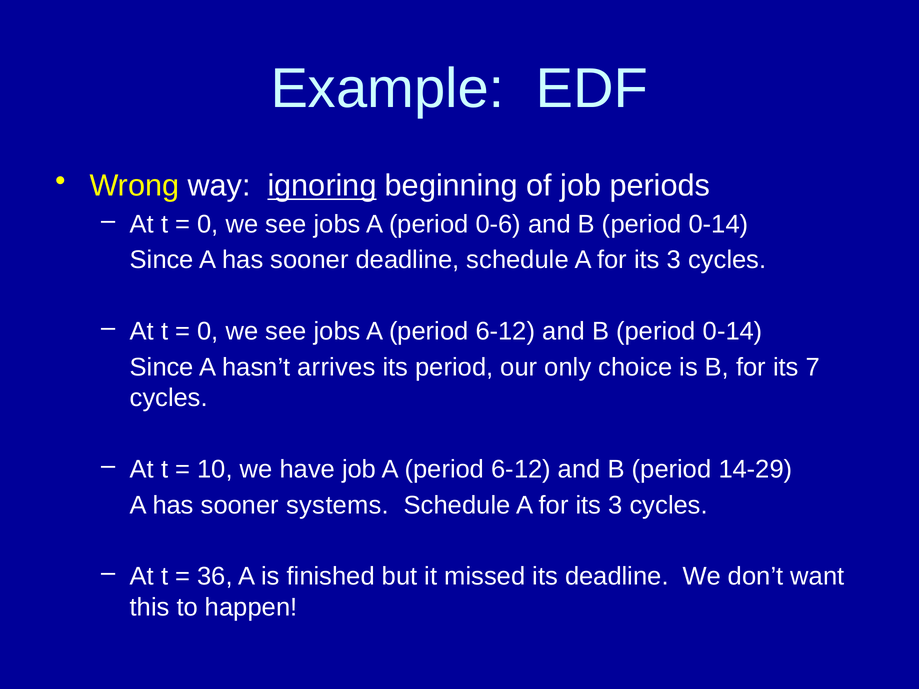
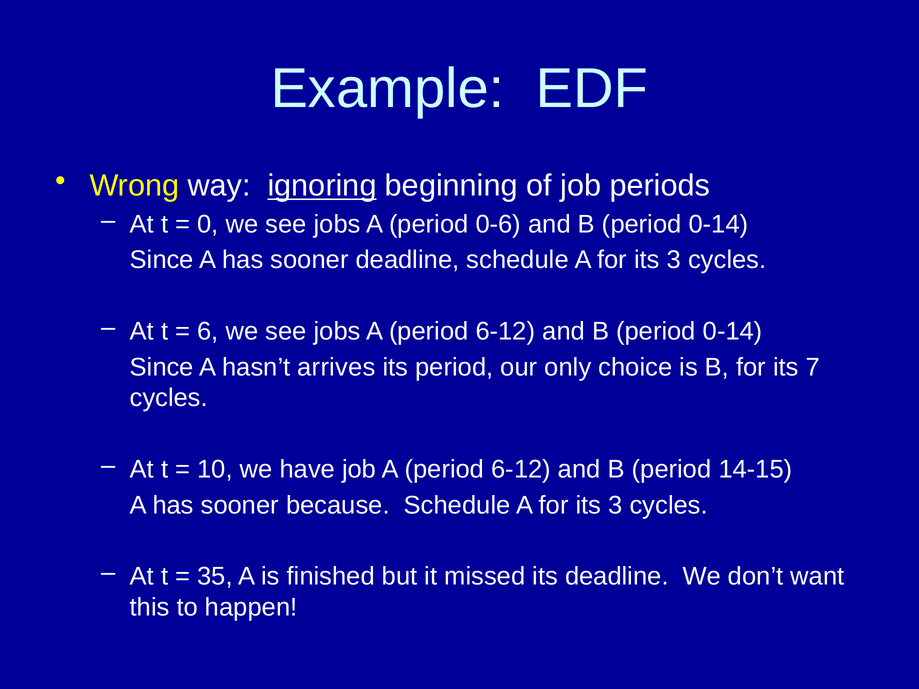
0: 0 -> 6 (208, 332)
14-29: 14-29 -> 14-15 (755, 470)
systems: systems -> because (338, 505)
36: 36 -> 35 (215, 577)
